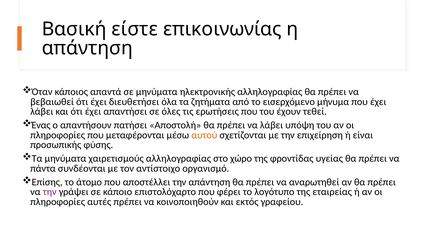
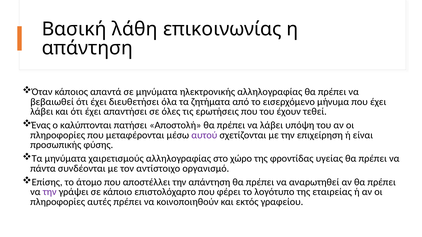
είστε: είστε -> λάθη (135, 29)
απαντήσουν: απαντήσουν -> καλύπτονται (86, 125)
αυτού colour: orange -> purple (204, 135)
